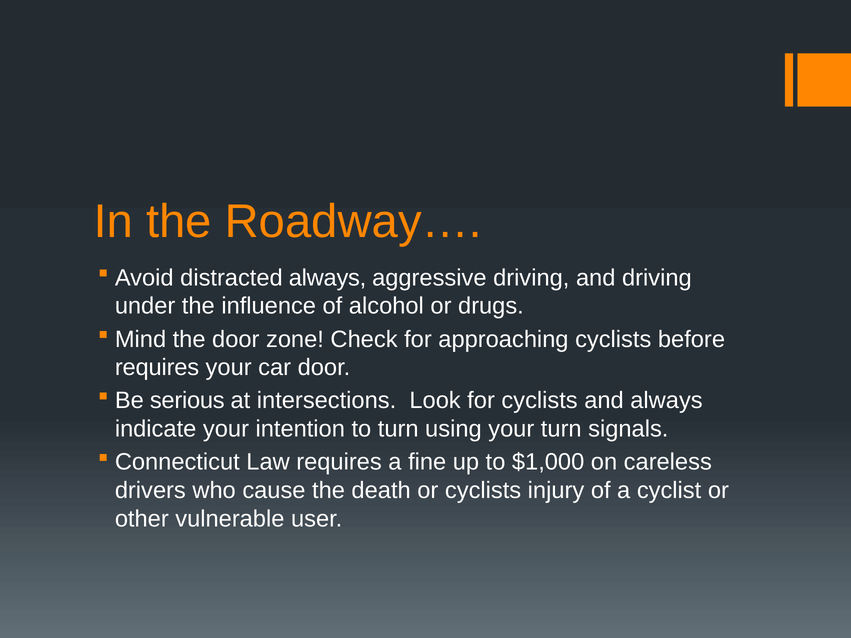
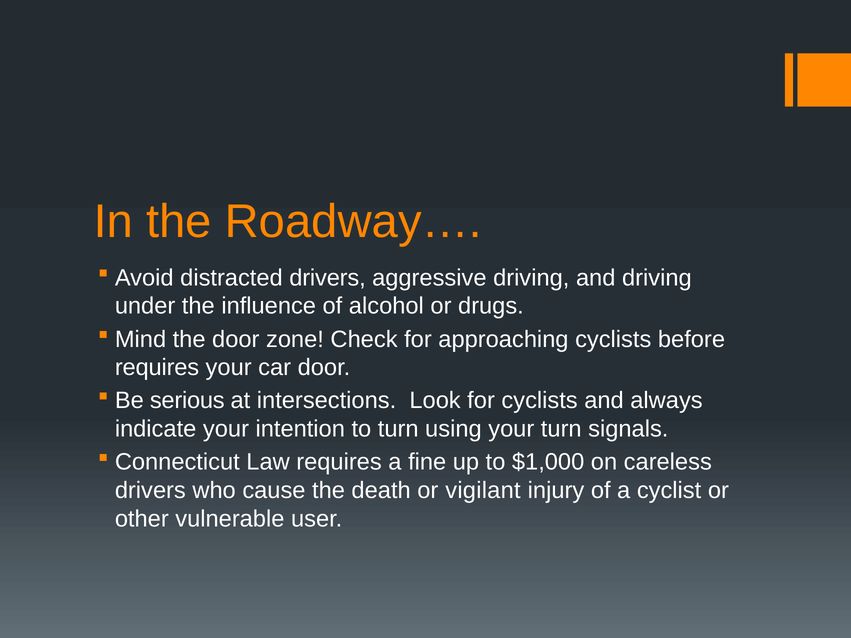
distracted always: always -> drivers (327, 278)
or cyclists: cyclists -> vigilant (483, 491)
